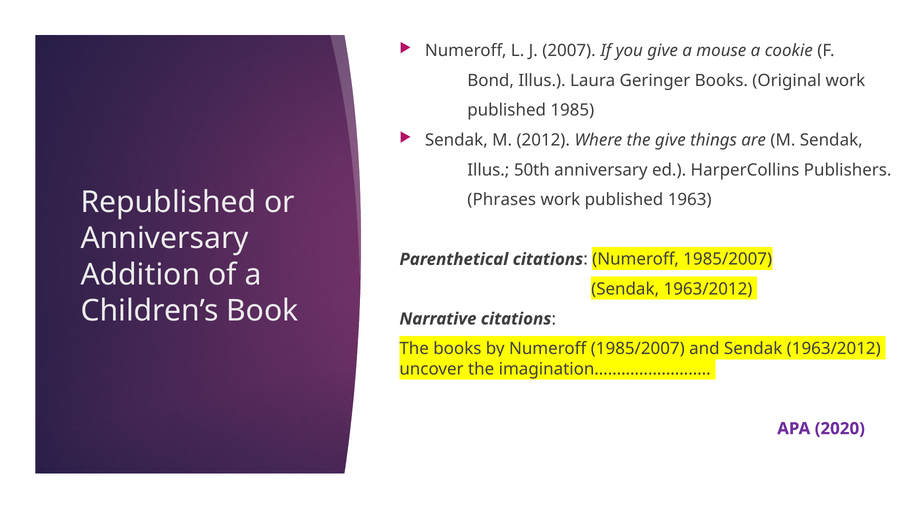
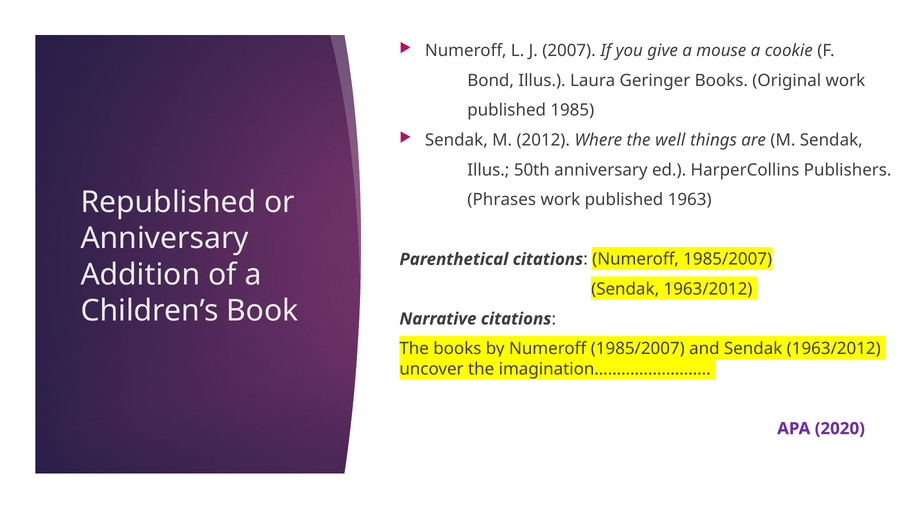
the give: give -> well (670, 140)
